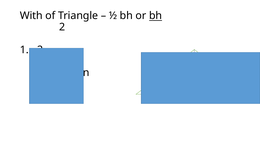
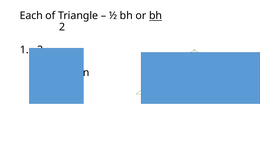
With: With -> Each (31, 16)
